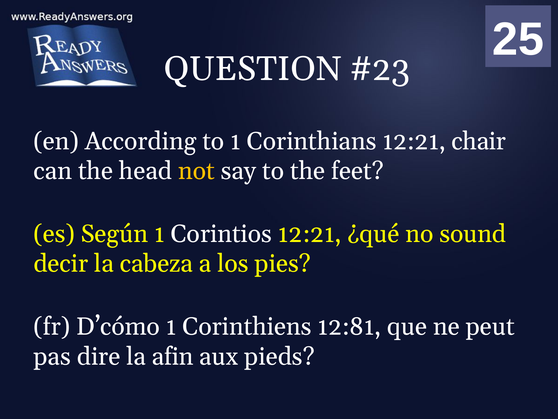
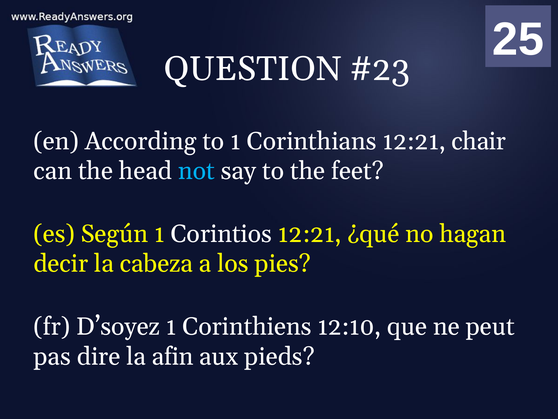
not colour: yellow -> light blue (196, 171)
sound: sound -> hagan (473, 234)
D’cómo: D’cómo -> D’soyez (118, 326)
12:81: 12:81 -> 12:10 (349, 326)
